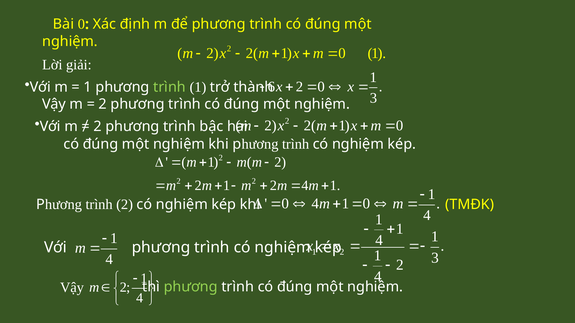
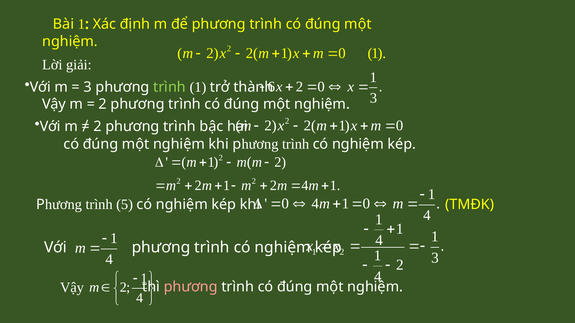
Bài 0: 0 -> 1 (81, 24)
1: 1 -> 3 (88, 87)
trình 2: 2 -> 5 (125, 205)
phương colour: light green -> pink (191, 287)
